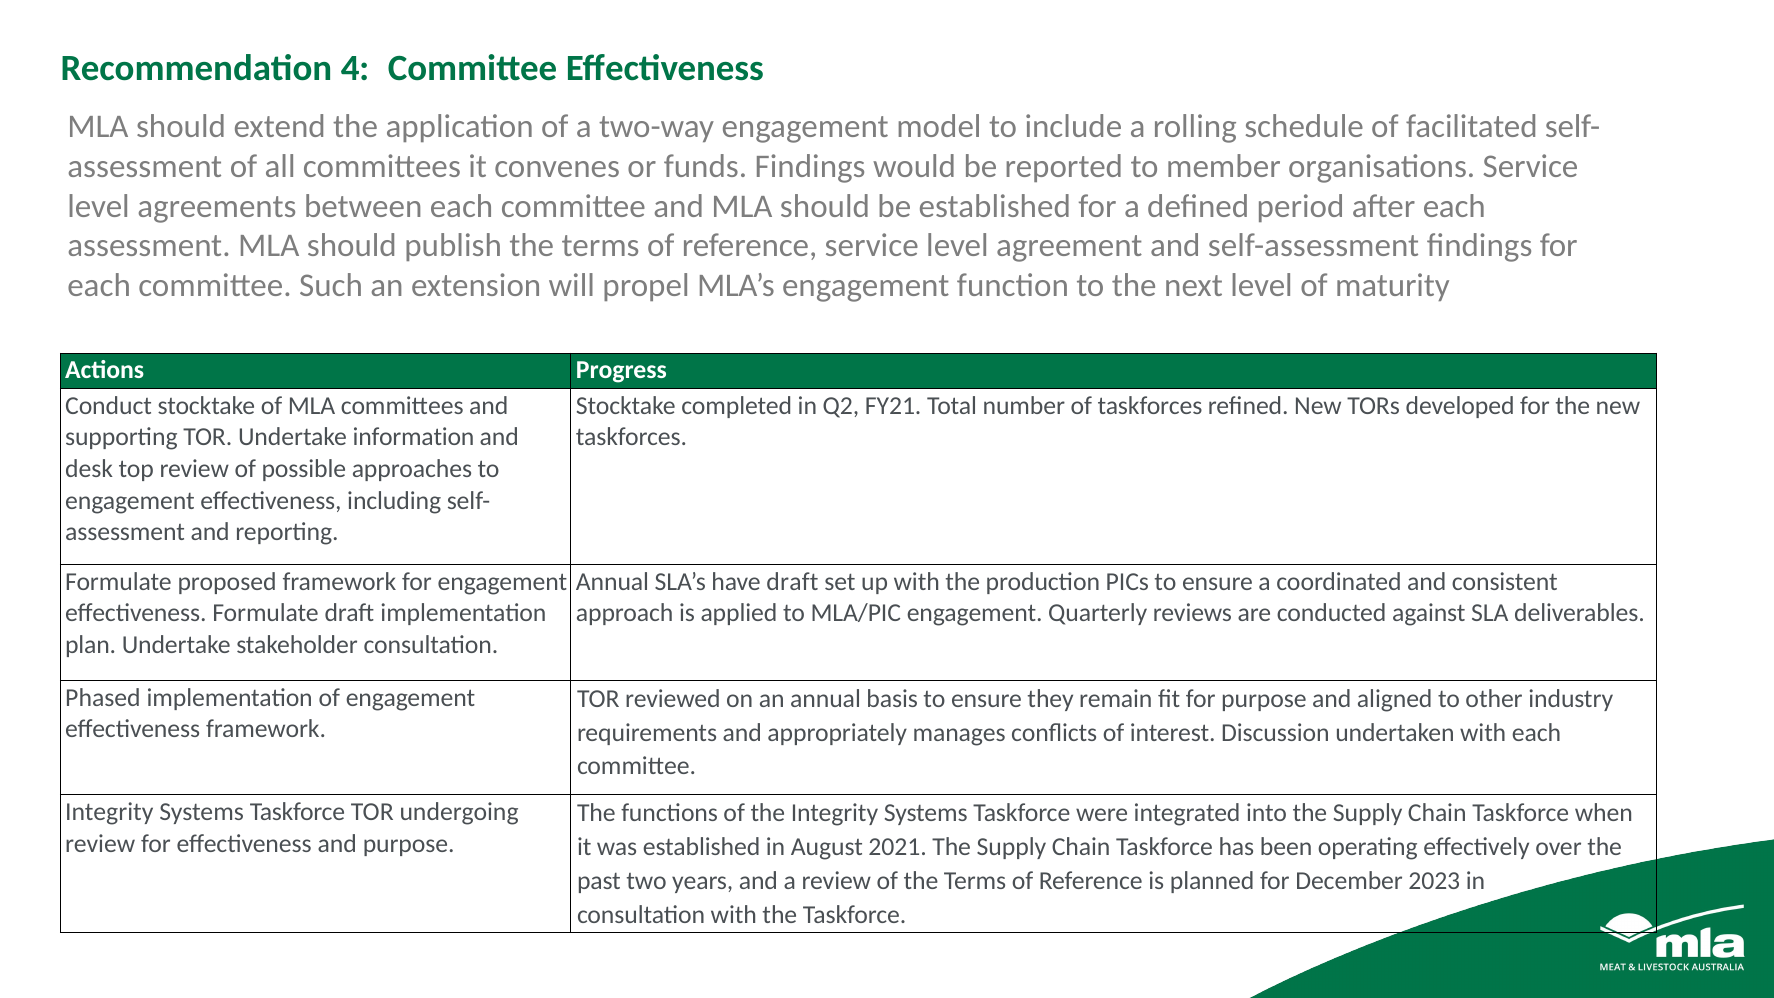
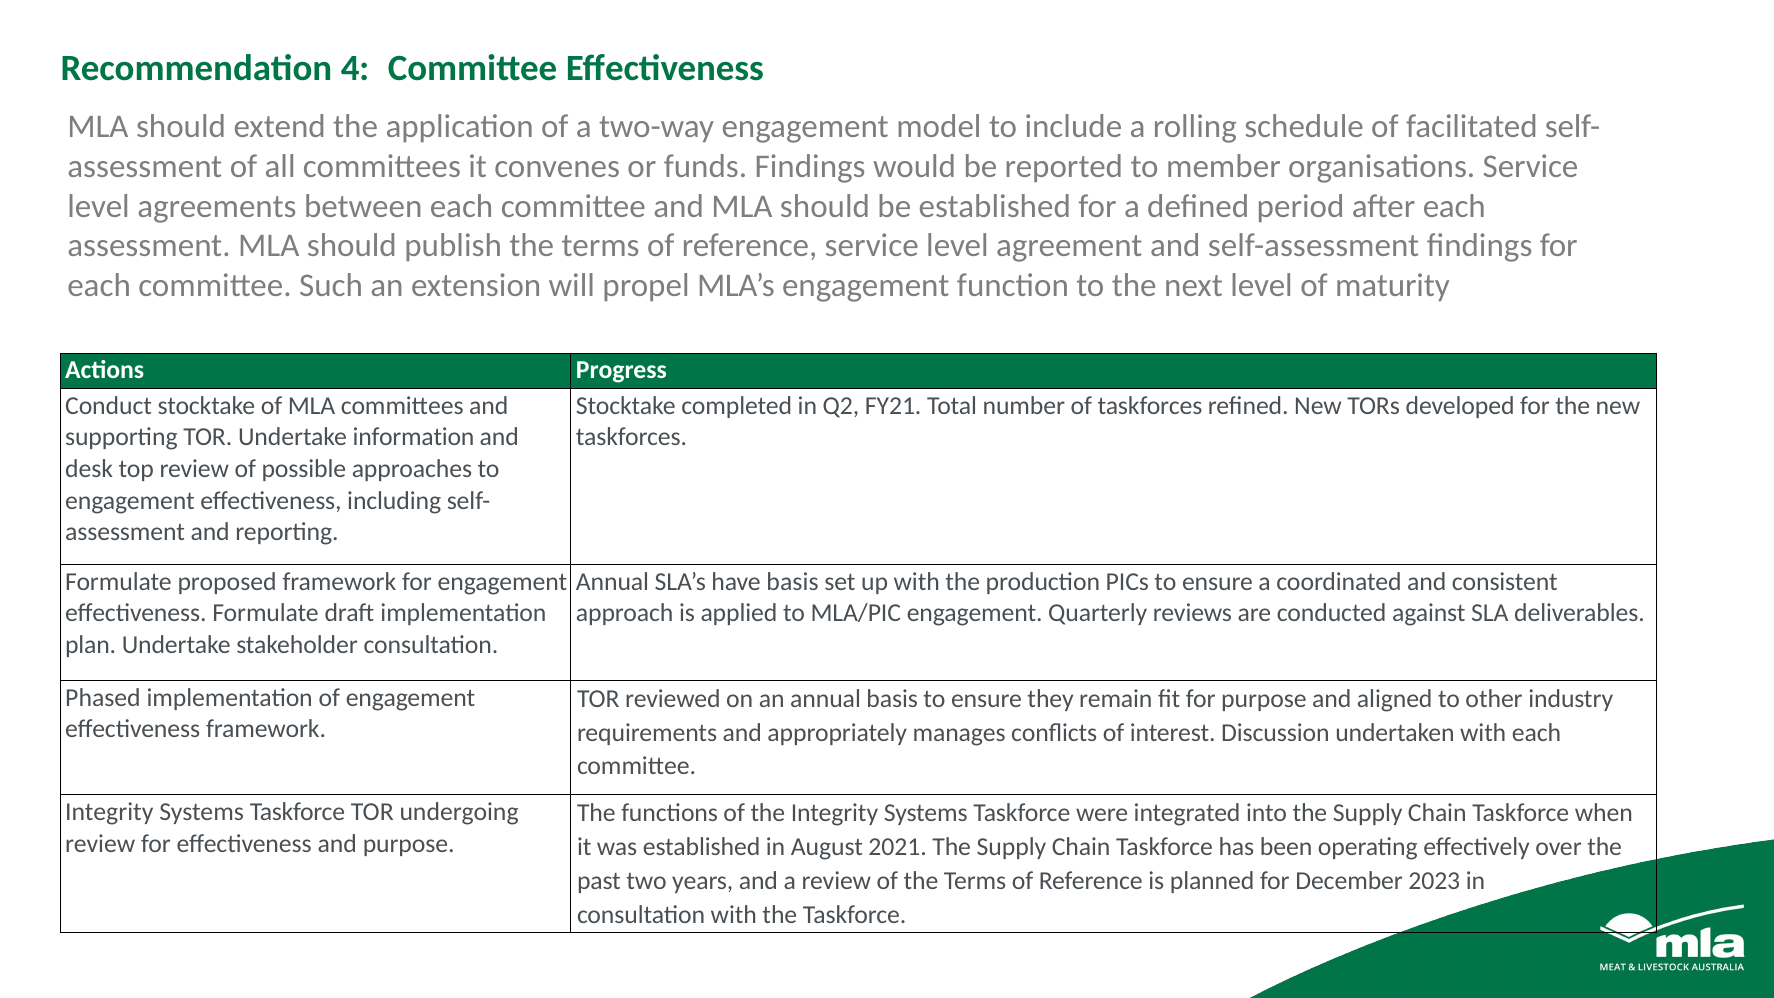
have draft: draft -> basis (793, 582)
